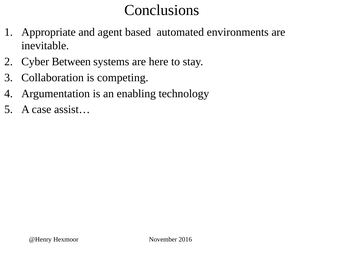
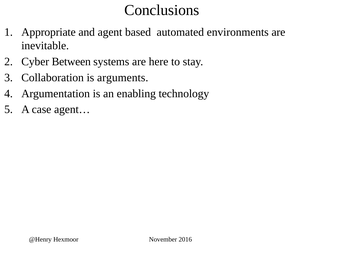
competing: competing -> arguments (123, 78)
assist…: assist… -> agent… (72, 109)
